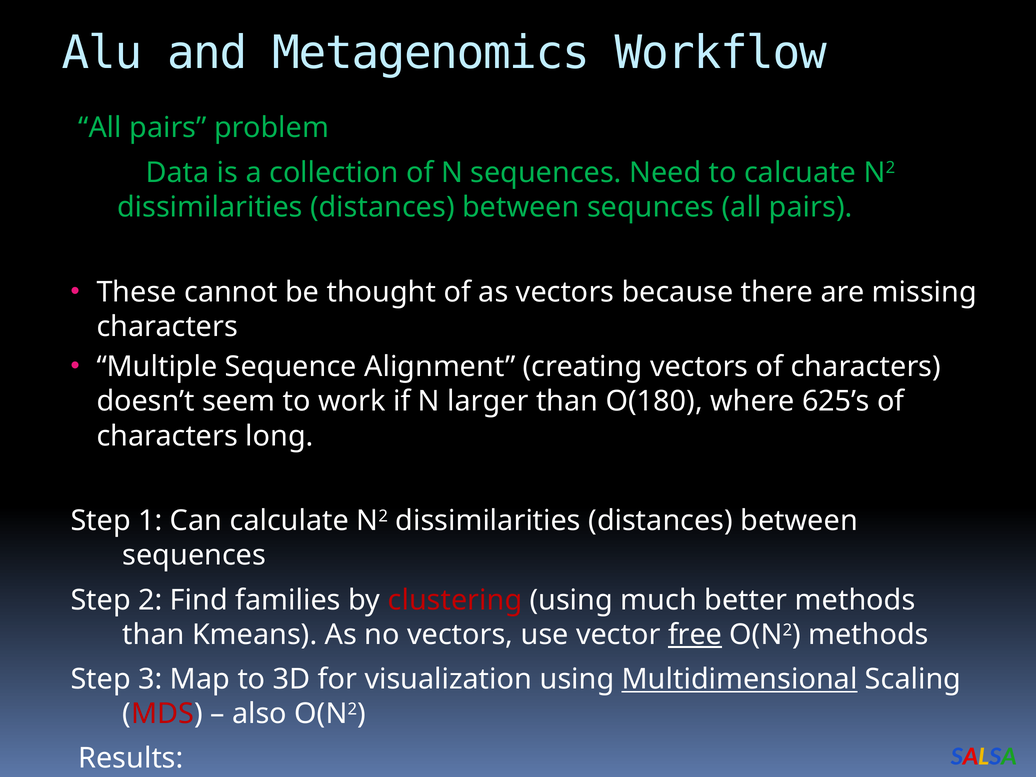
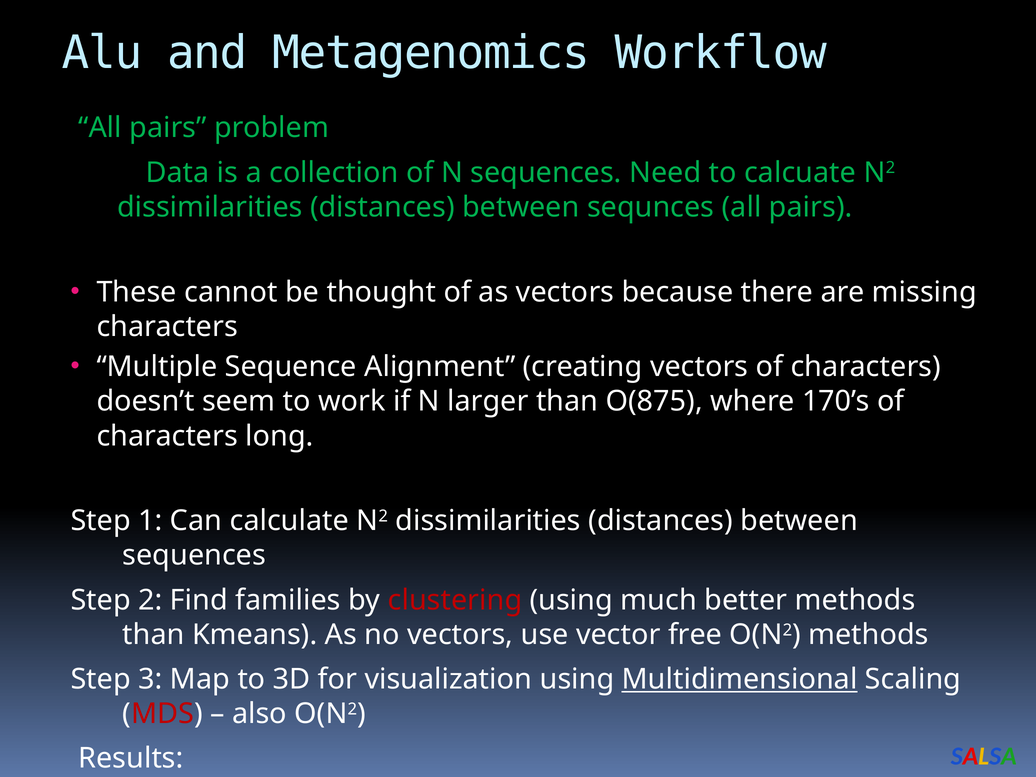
O(180: O(180 -> O(875 (654, 401)
625’s: 625’s -> 170’s (836, 401)
free underline: present -> none (695, 635)
